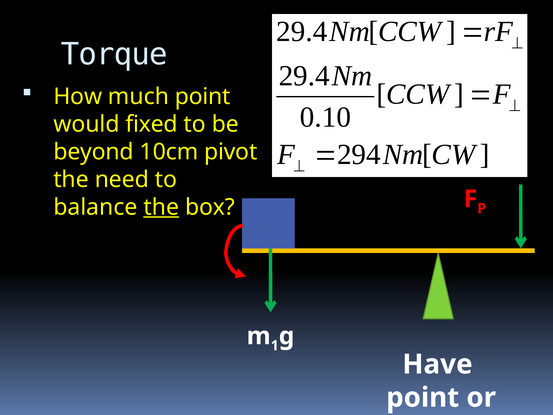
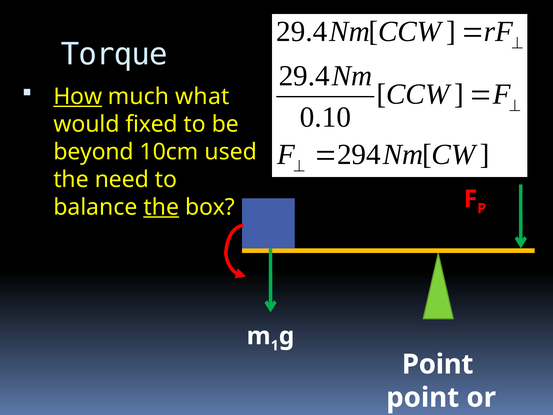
How underline: none -> present (78, 96)
much point: point -> what (202, 96)
pivot: pivot -> used (231, 152)
Have: Have -> Point (438, 364)
